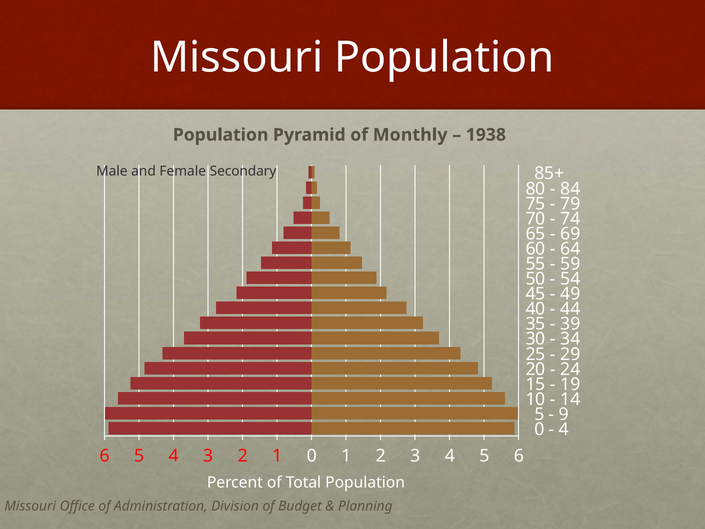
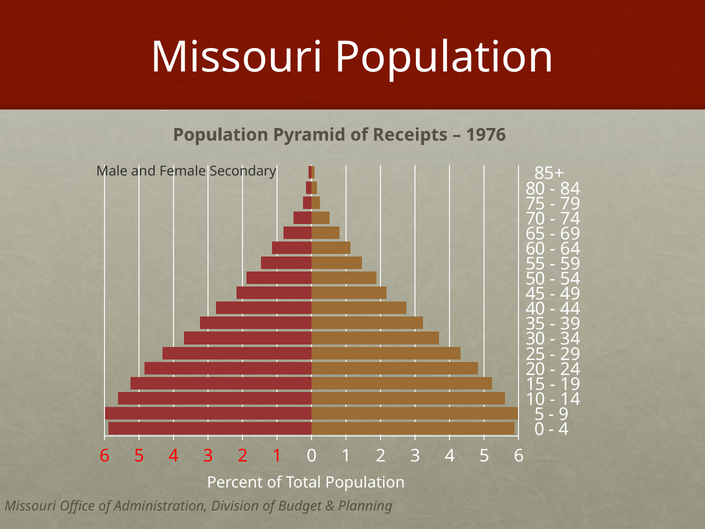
Monthly: Monthly -> Receipts (410, 135)
1938: 1938 -> 1976 (486, 135)
